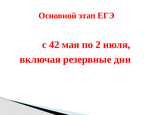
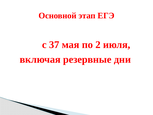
42: 42 -> 37 (54, 45)
